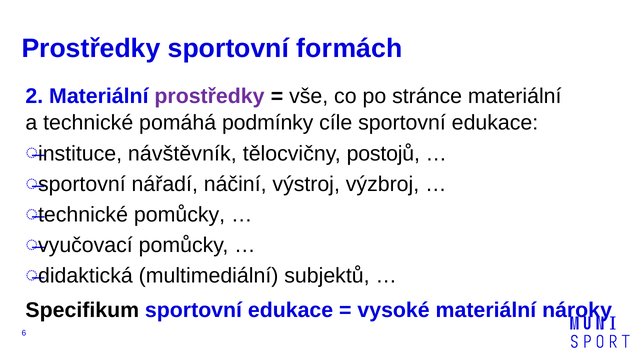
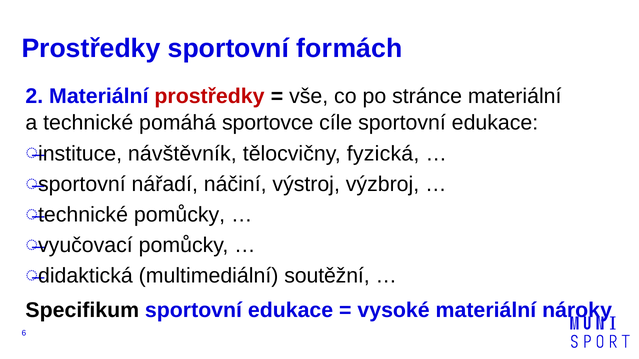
prostředky colour: purple -> red (209, 96)
podmínky: podmínky -> sportovce (268, 123)
postojů: postojů -> fyzická (383, 154)
subjektů: subjektů -> soutěžní (327, 276)
